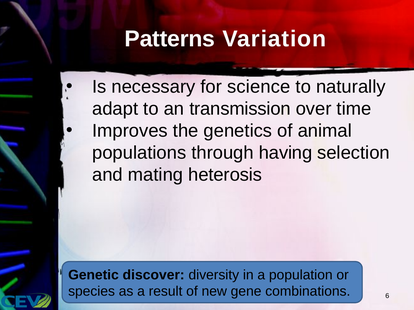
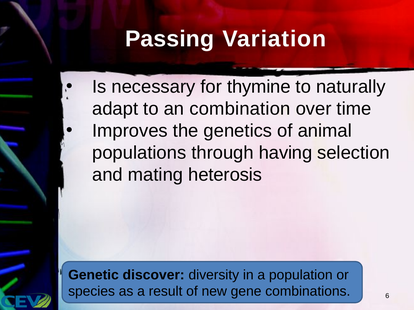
Patterns: Patterns -> Passing (170, 39)
science: science -> thymine (259, 87)
transmission: transmission -> combination (240, 109)
